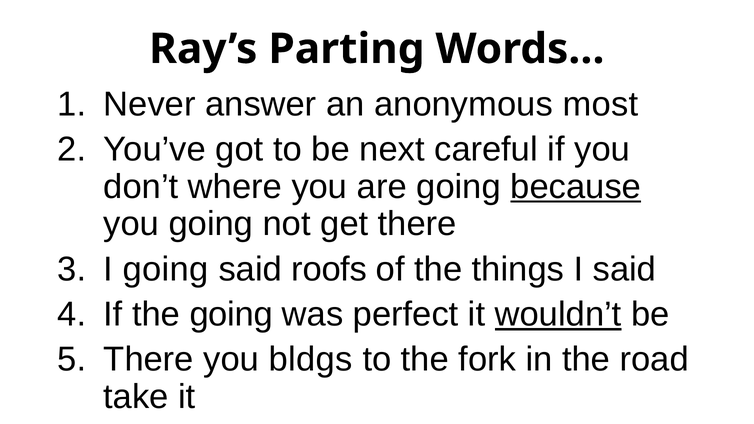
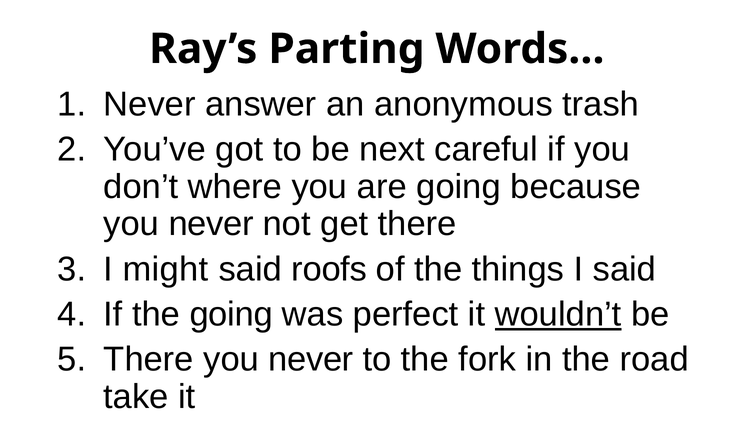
most: most -> trash (601, 104)
because underline: present -> none (576, 187)
going: going -> never (211, 224)
I going: going -> might (166, 269)
bldgs: bldgs -> never (311, 360)
